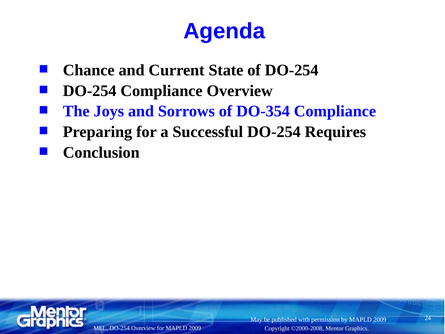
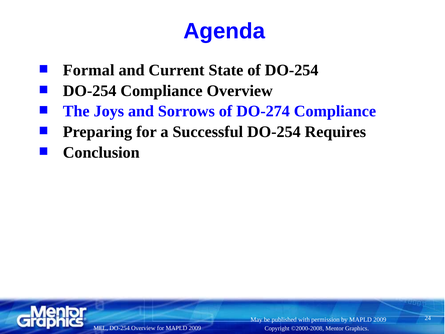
Chance: Chance -> Formal (89, 70)
DO-354: DO-354 -> DO-274 (263, 111)
